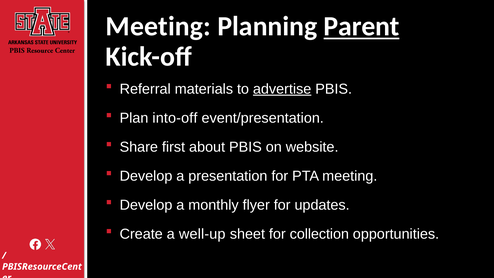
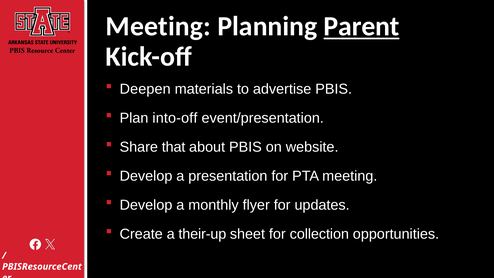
Referral: Referral -> Deepen (145, 89)
advertise underline: present -> none (282, 89)
first: first -> that (174, 147)
well-up: well-up -> their-up (202, 234)
